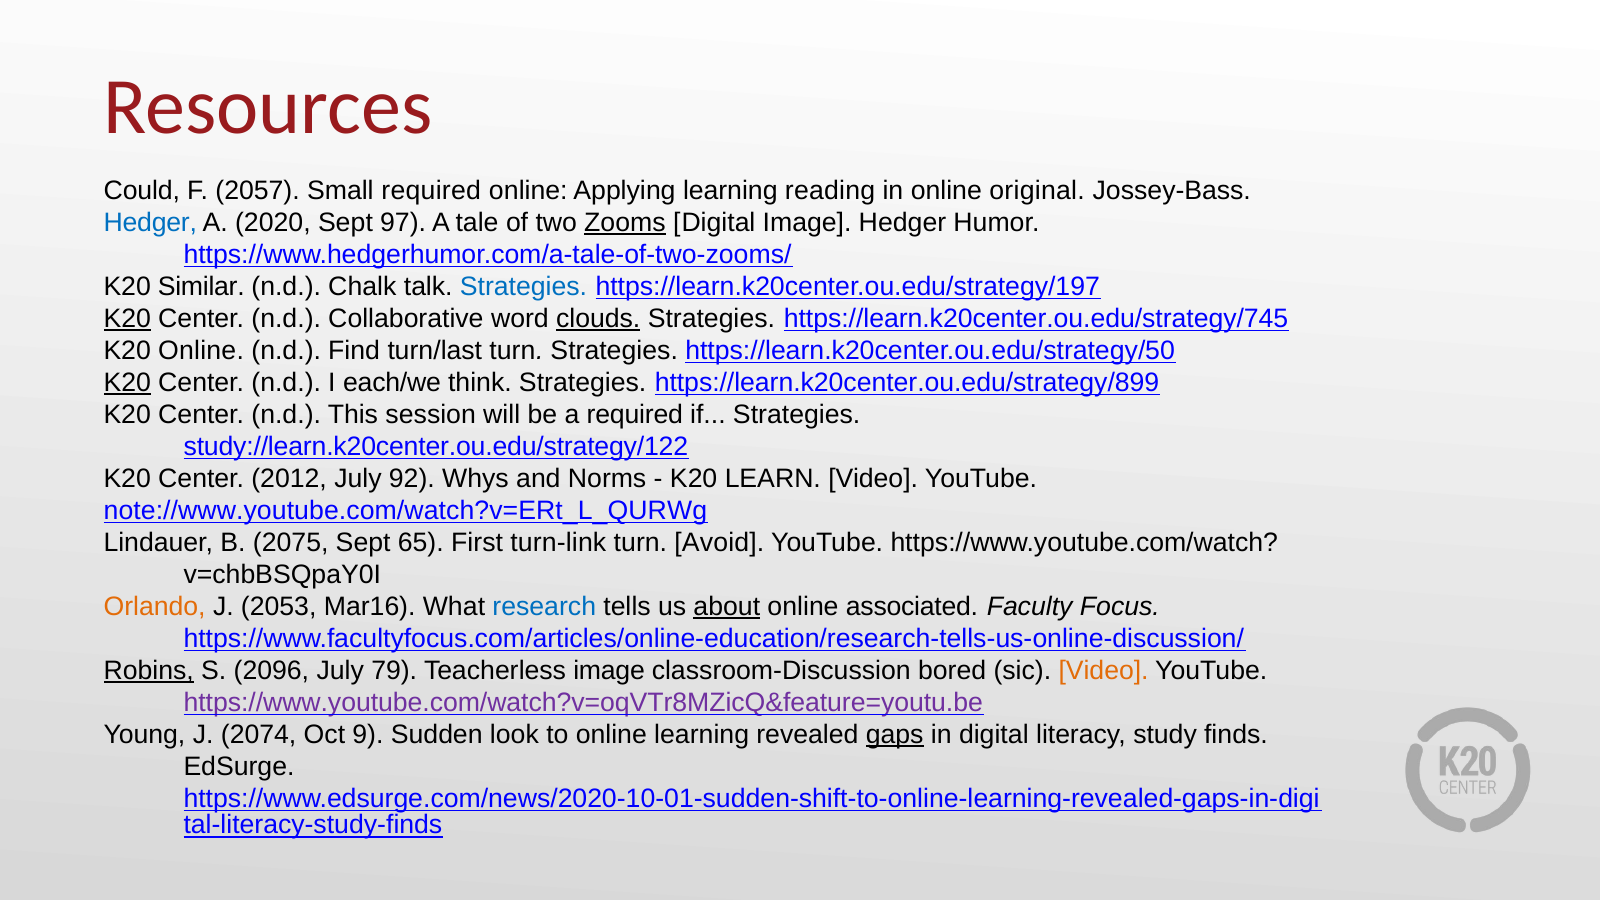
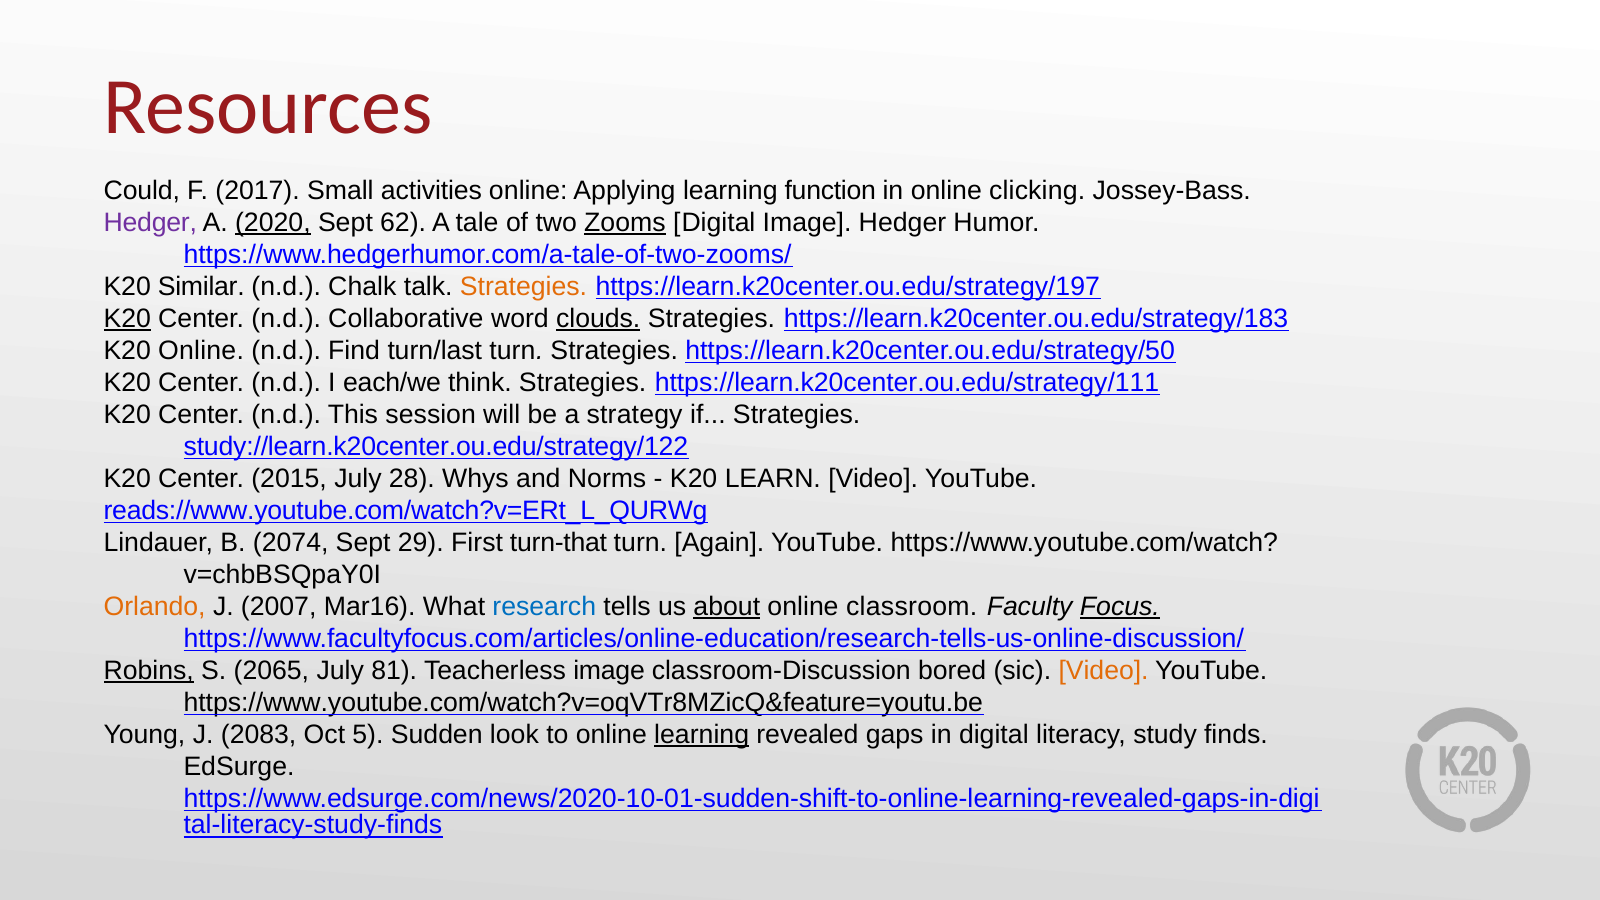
2057: 2057 -> 2017 (258, 191)
Small required: required -> activities (431, 191)
reading: reading -> function (830, 191)
original: original -> clicking (1037, 191)
Hedger colour: blue -> purple (150, 223)
2020 underline: none -> present (273, 223)
97: 97 -> 62 (403, 223)
Strategies colour: blue -> orange (523, 287)
https://learn.k20center.ou.edu/strategy/745: https://learn.k20center.ou.edu/strategy/745 -> https://learn.k20center.ou.edu/strategy/183 (1036, 319)
K20 underline: present -> none (127, 383)
https://learn.k20center.ou.edu/strategy/899: https://learn.k20center.ou.edu/strategy/899 -> https://learn.k20center.ou.edu/strategy/111 (907, 383)
a required: required -> strategy (635, 415)
2012: 2012 -> 2015 (289, 479)
92: 92 -> 28 (412, 479)
note://www.youtube.com/watch?v=ERt_L_QURWg: note://www.youtube.com/watch?v=ERt_L_QURWg -> reads://www.youtube.com/watch?v=ERt_L_QURWg (406, 511)
2075: 2075 -> 2074 (291, 543)
65: 65 -> 29 (421, 543)
turn-link: turn-link -> turn-that (558, 543)
Avoid: Avoid -> Again (719, 543)
2053: 2053 -> 2007 (279, 607)
associated: associated -> classroom (912, 607)
Focus underline: none -> present (1120, 607)
2096: 2096 -> 2065 (271, 671)
79: 79 -> 81 (394, 671)
https://www.youtube.com/watch?v=oqVTr8MZicQ&feature=youtu.be colour: purple -> black (583, 703)
2074: 2074 -> 2083 (259, 735)
9: 9 -> 5 (368, 735)
learning underline: none -> present (702, 735)
gaps underline: present -> none (895, 735)
